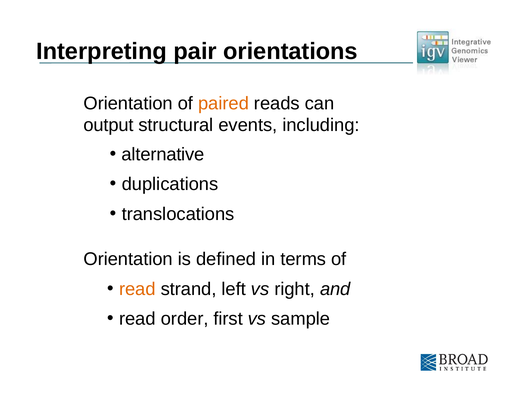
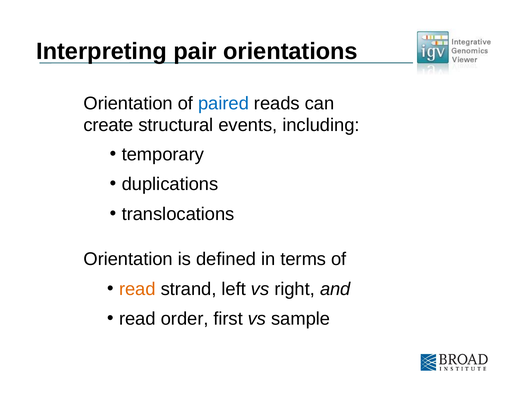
paired colour: orange -> blue (224, 104)
output: output -> create (108, 125)
alternative: alternative -> temporary (163, 155)
